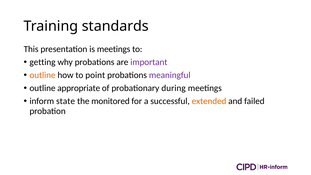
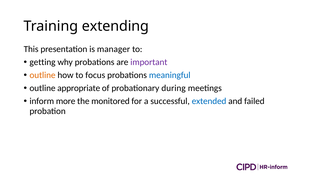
standards: standards -> extending (115, 26)
is meetings: meetings -> manager (114, 49)
point: point -> focus (95, 75)
meaningful colour: purple -> blue (170, 75)
state: state -> more (66, 101)
extended colour: orange -> blue (209, 101)
